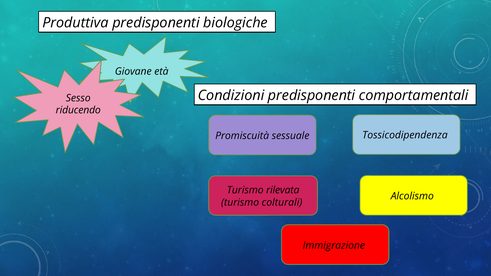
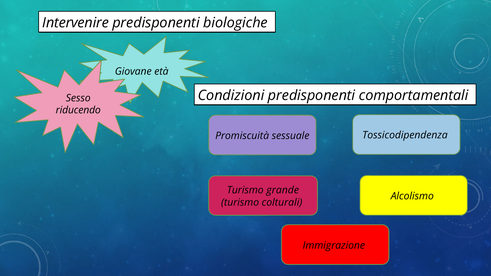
Produttiva: Produttiva -> Intervenire (76, 23)
rilevata: rilevata -> grande (283, 190)
